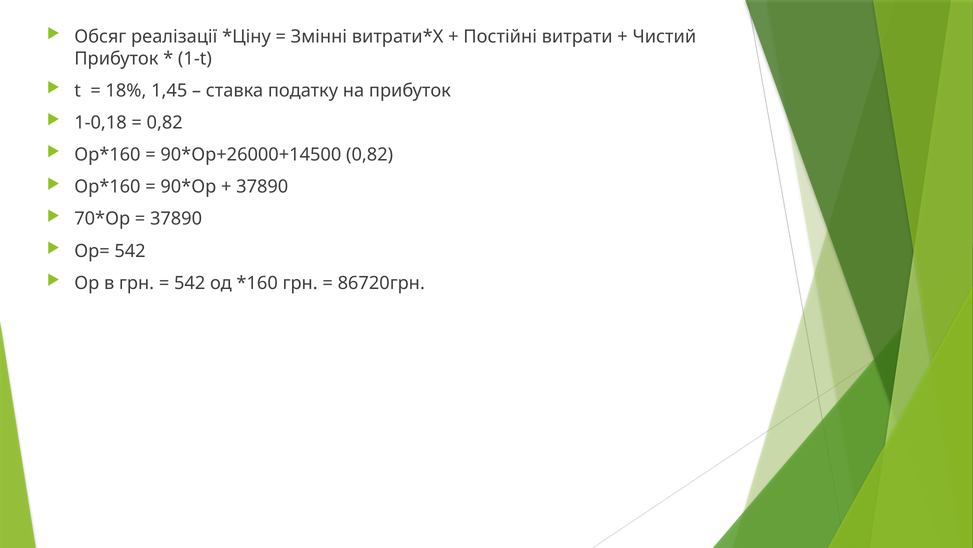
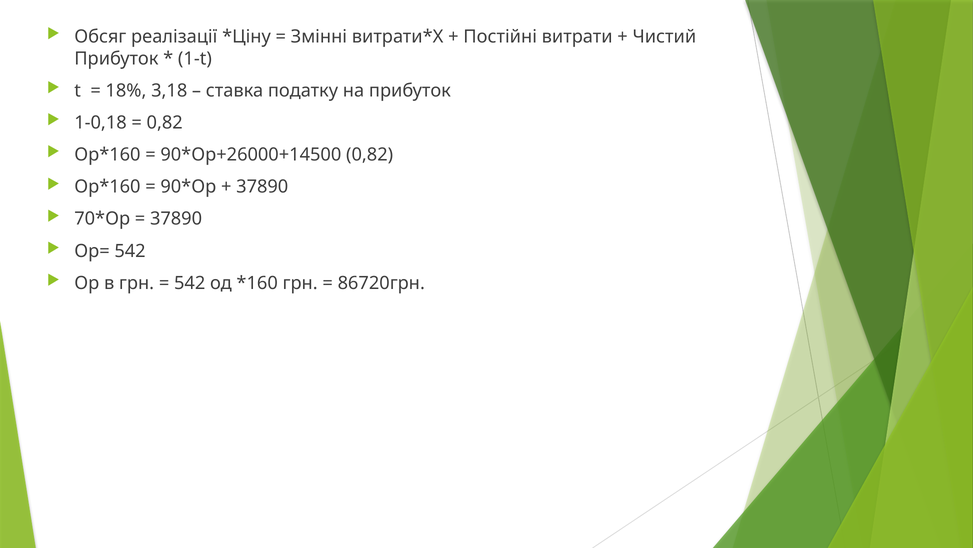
1,45: 1,45 -> 3,18 (169, 91)
